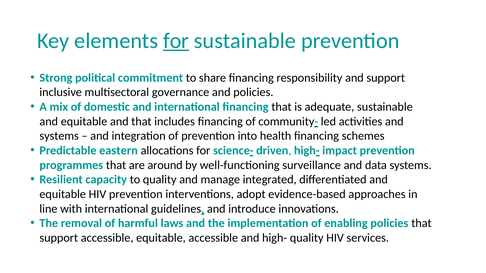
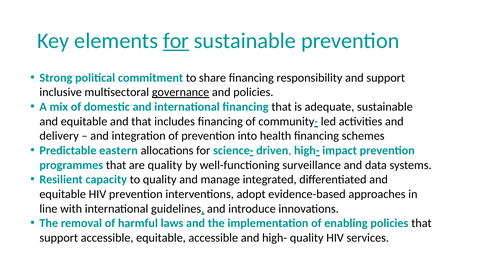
governance underline: none -> present (181, 92)
systems: systems -> delivery (59, 136)
are around: around -> quality (165, 165)
